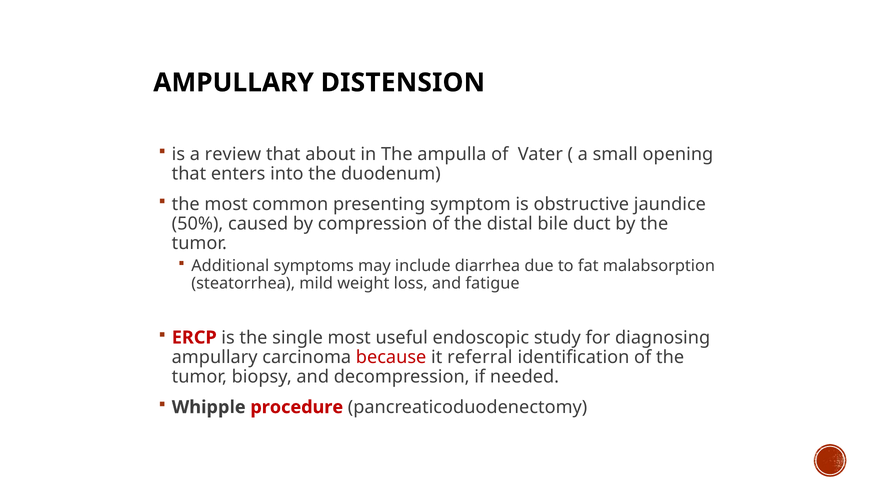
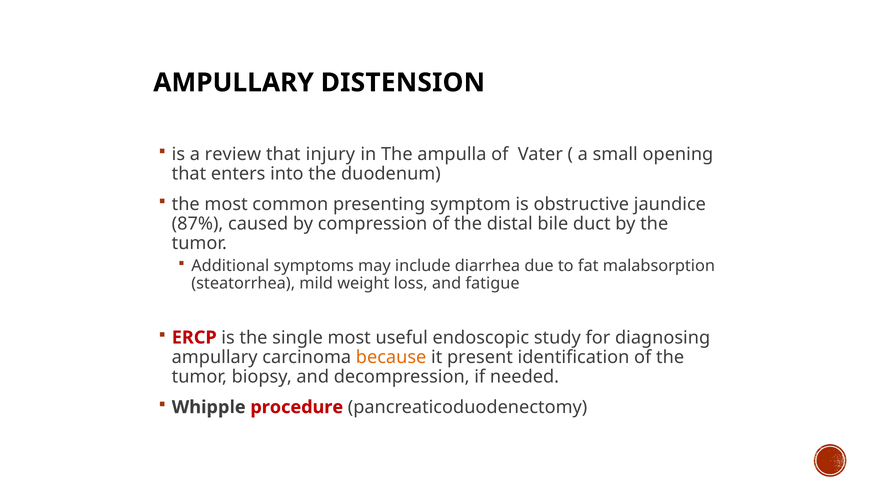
about: about -> injury (330, 154)
50%: 50% -> 87% (198, 224)
because colour: red -> orange (391, 358)
referral: referral -> present (480, 358)
